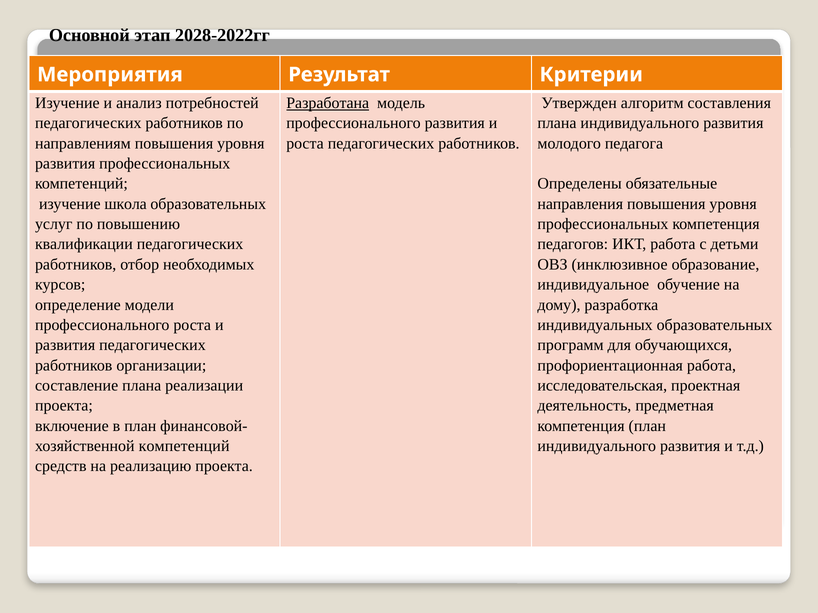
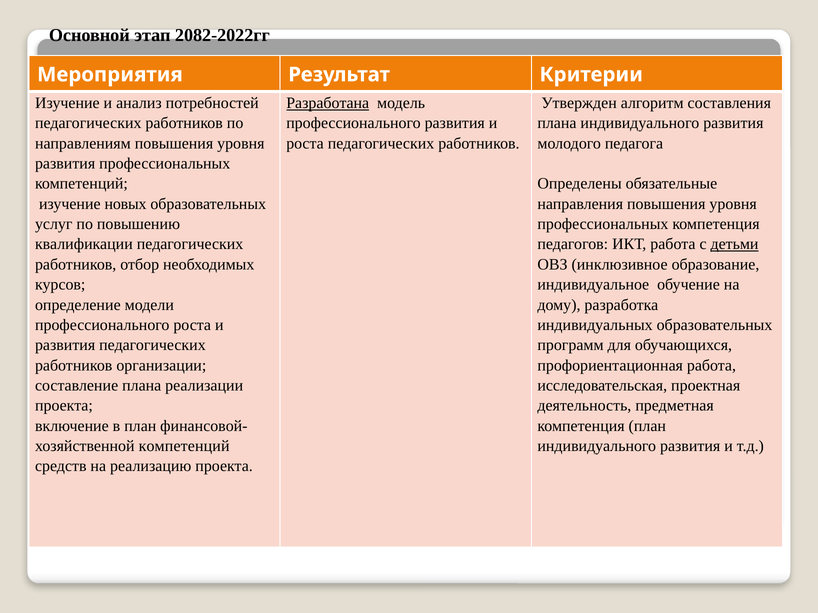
2028-2022гг: 2028-2022гг -> 2082-2022гг (222, 35)
школа: школа -> новых (126, 204)
детьми underline: none -> present (735, 244)
